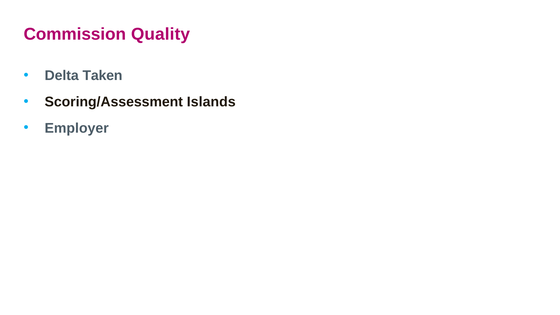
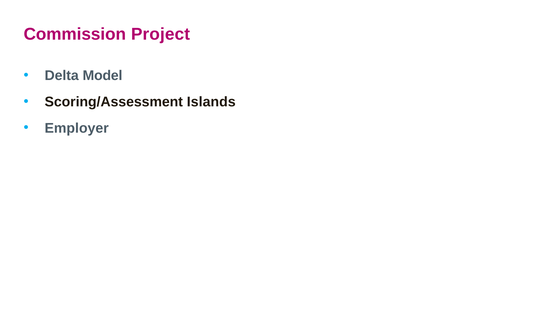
Quality: Quality -> Project (160, 34)
Taken: Taken -> Model (103, 76)
